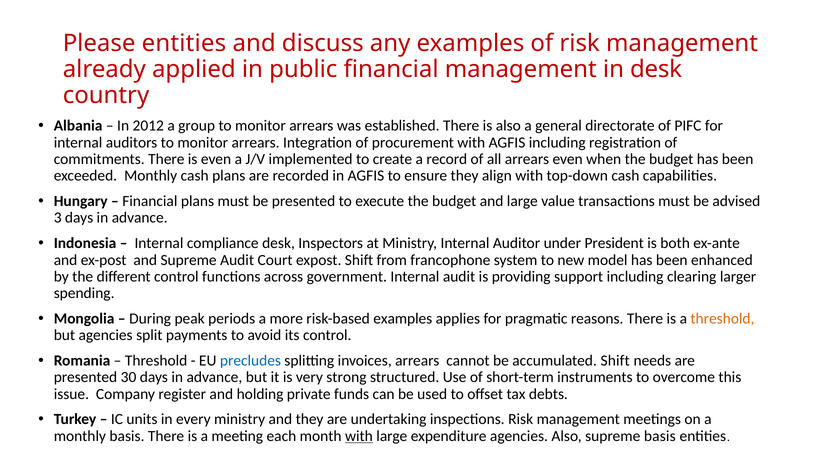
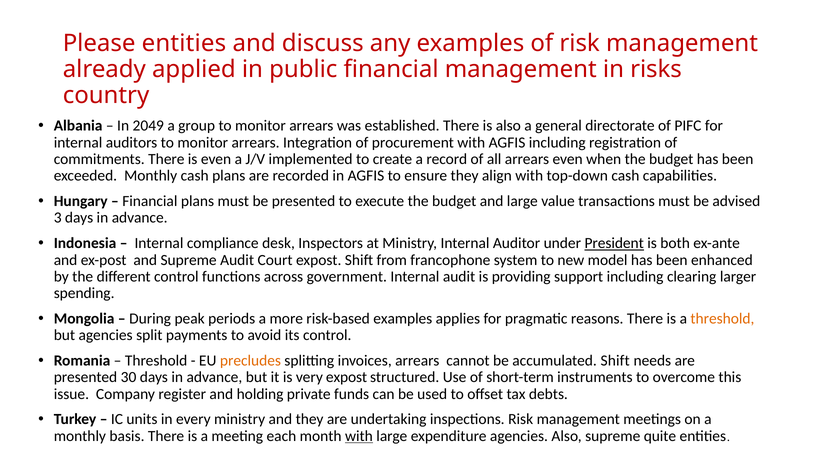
in desk: desk -> risks (656, 69)
2012: 2012 -> 2049 (148, 126)
President underline: none -> present (614, 243)
precludes colour: blue -> orange (250, 360)
very strong: strong -> expost (347, 377)
supreme basis: basis -> quite (660, 436)
